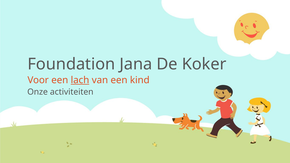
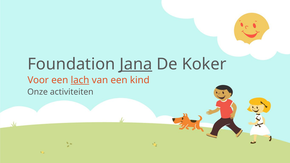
Jana underline: none -> present (136, 64)
